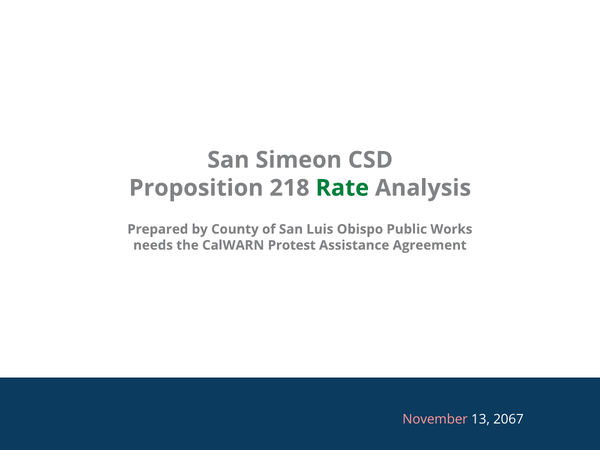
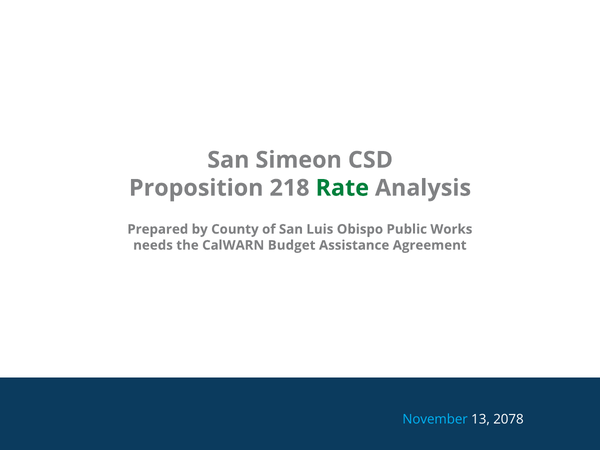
Protest: Protest -> Budget (292, 245)
November colour: pink -> light blue (435, 419)
2067: 2067 -> 2078 (508, 419)
